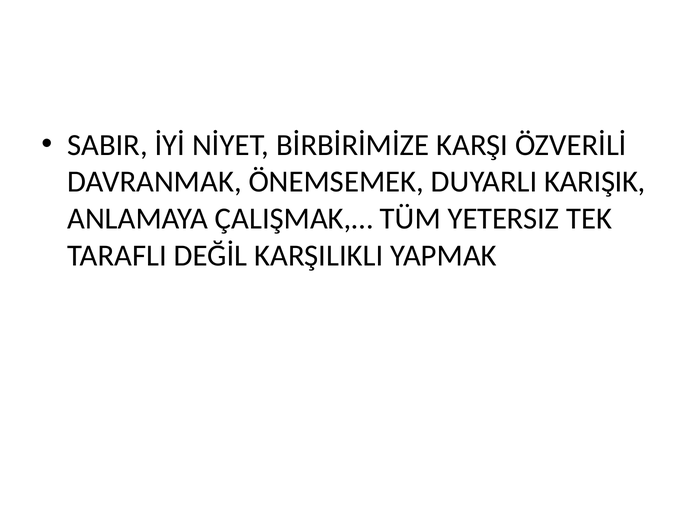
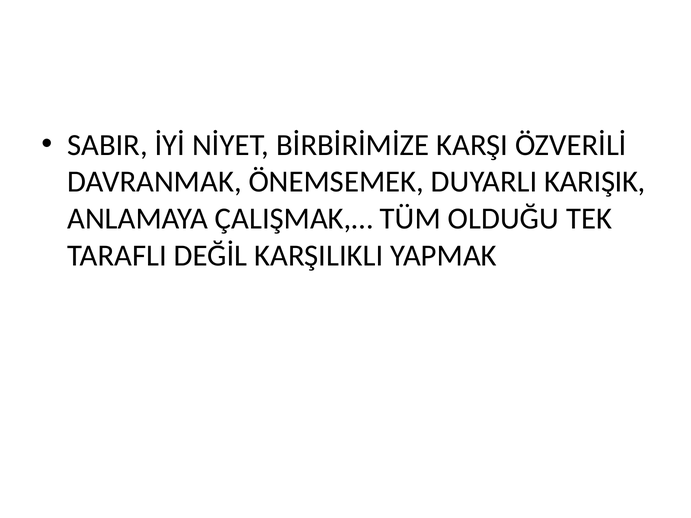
YETERSIZ: YETERSIZ -> OLDUĞU (503, 219)
